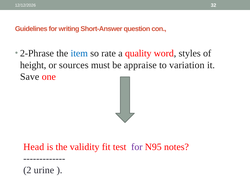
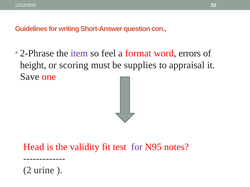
item colour: blue -> purple (79, 54)
rate: rate -> feel (109, 54)
quality: quality -> format (138, 54)
styles: styles -> errors (190, 54)
sources: sources -> scoring (74, 65)
appraise: appraise -> supplies (140, 65)
variation: variation -> appraisal (187, 65)
